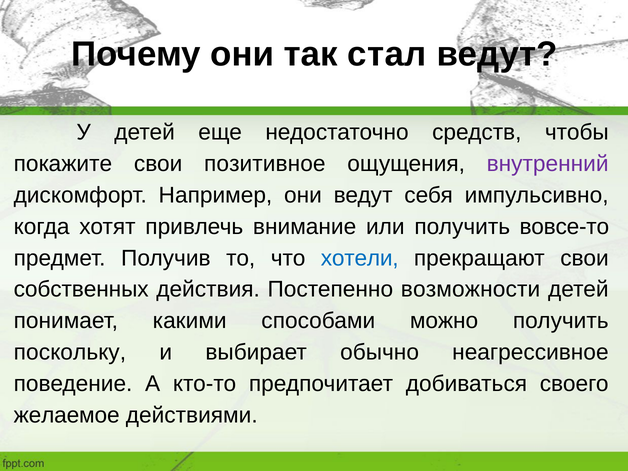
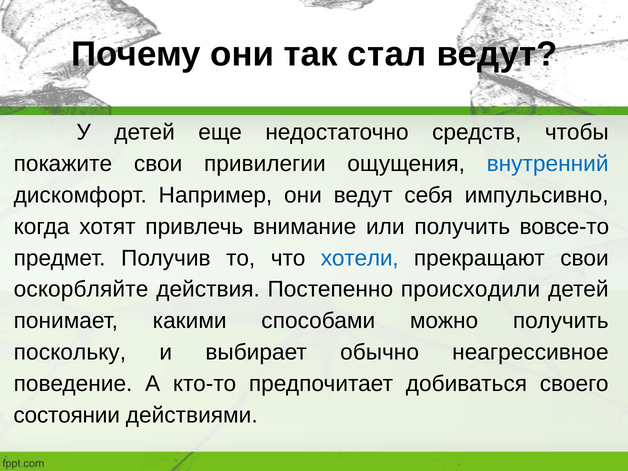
позитивное: позитивное -> привилегии (265, 164)
внутренний colour: purple -> blue (548, 164)
собственных: собственных -> оскорбляйте (81, 289)
возможности: возможности -> происходили (471, 289)
желаемое: желаемое -> состоянии (67, 415)
